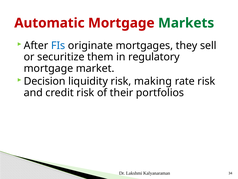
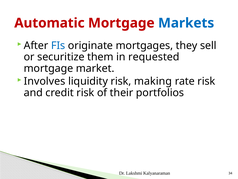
Markets colour: green -> blue (186, 23)
regulatory: regulatory -> requested (154, 57)
Decision: Decision -> Involves (45, 81)
